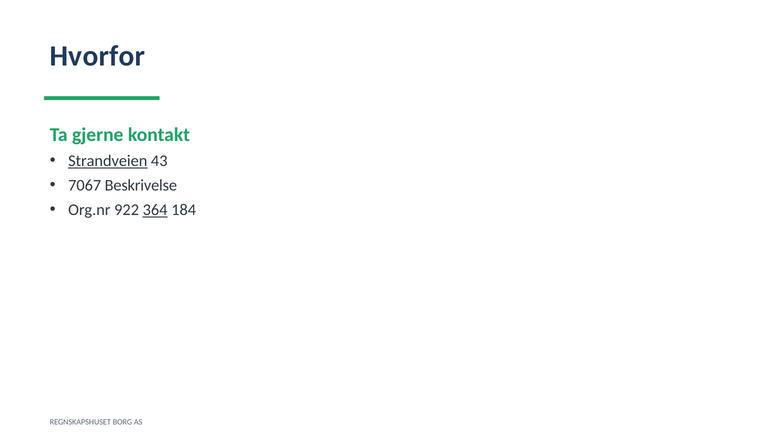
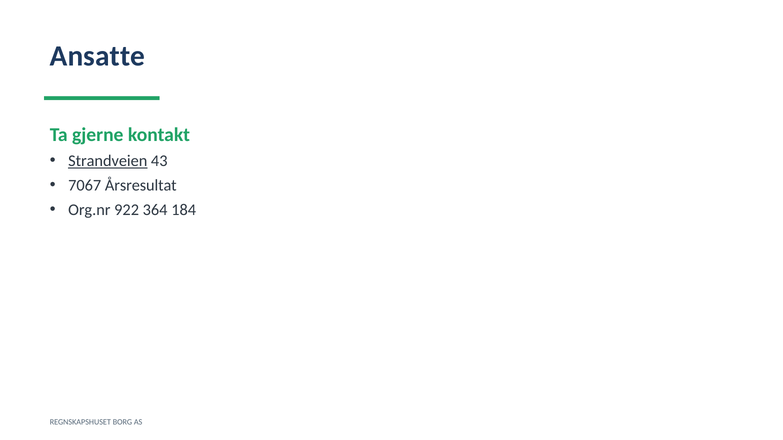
Hvorfor: Hvorfor -> Ansatte (97, 56)
Beskrivelse: Beskrivelse -> Årsresultat (141, 185)
364 underline: present -> none (155, 210)
